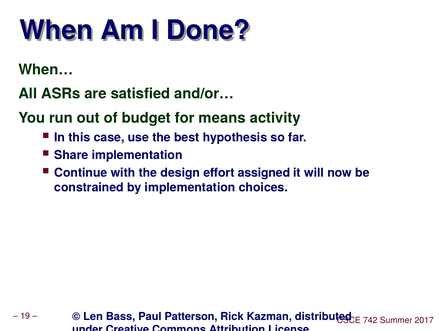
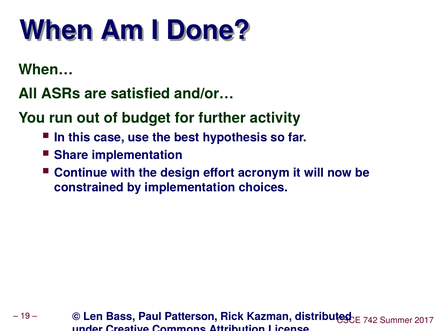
means: means -> further (222, 118)
assigned: assigned -> acronym (264, 173)
